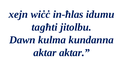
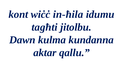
xejn: xejn -> kont (18, 14)
in-ħlas: in-ħlas -> in-ħila (68, 14)
aktar aktar: aktar -> qallu (74, 53)
